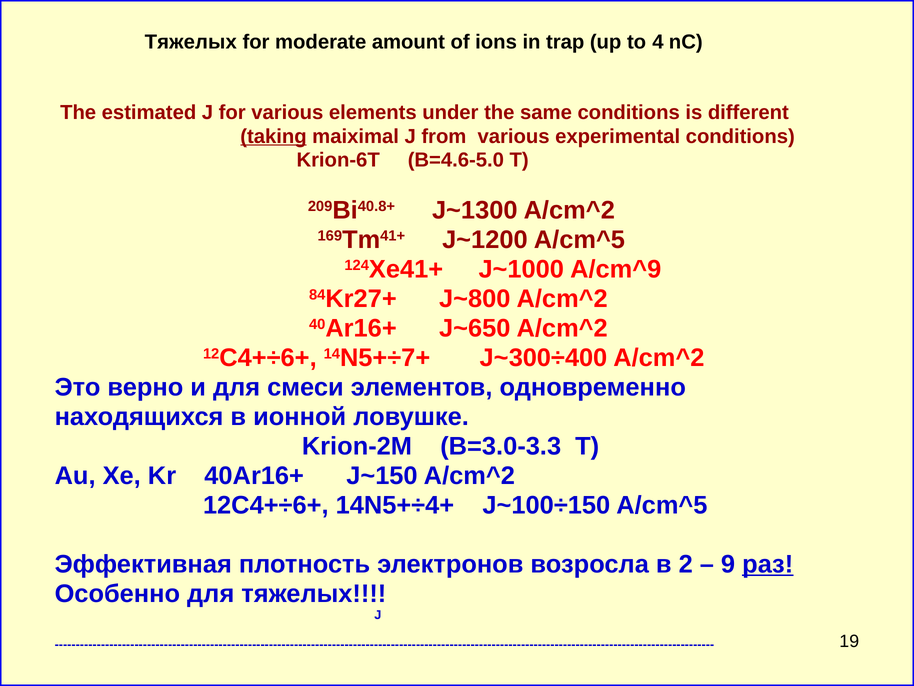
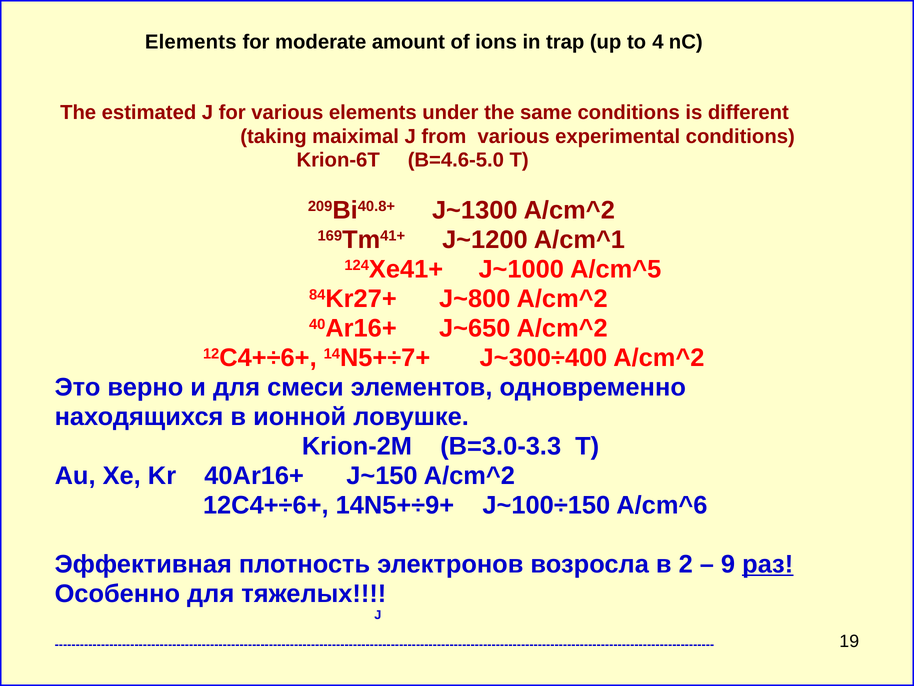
Тяжелых: Тяжелых -> Elements (191, 42)
taking underline: present -> none (274, 136)
J~1200 A/cm^5: A/cm^5 -> A/cm^1 (579, 240)
A/cm^9: A/cm^9 -> A/cm^5 (616, 269)
14N5+÷4+: 14N5+÷4+ -> 14N5+÷9+ (395, 505)
J~100÷150 A/cm^5: A/cm^5 -> A/cm^6 (662, 505)
